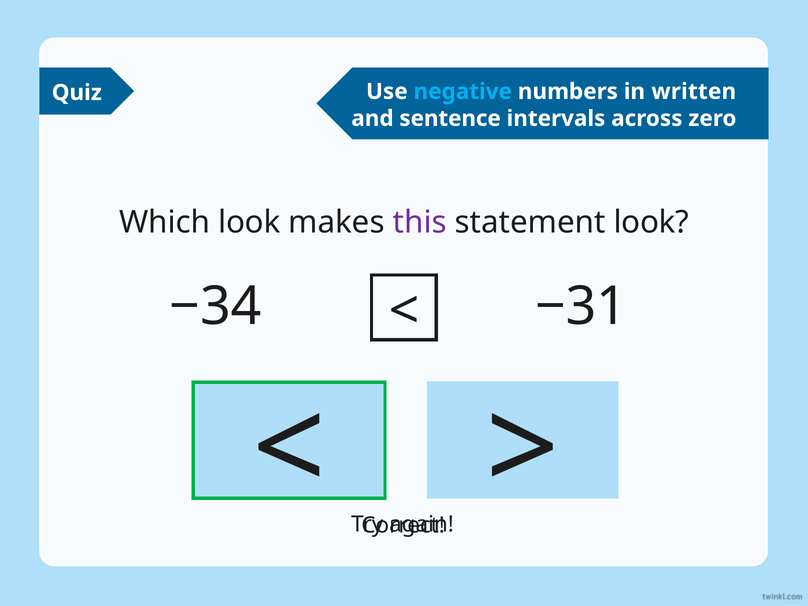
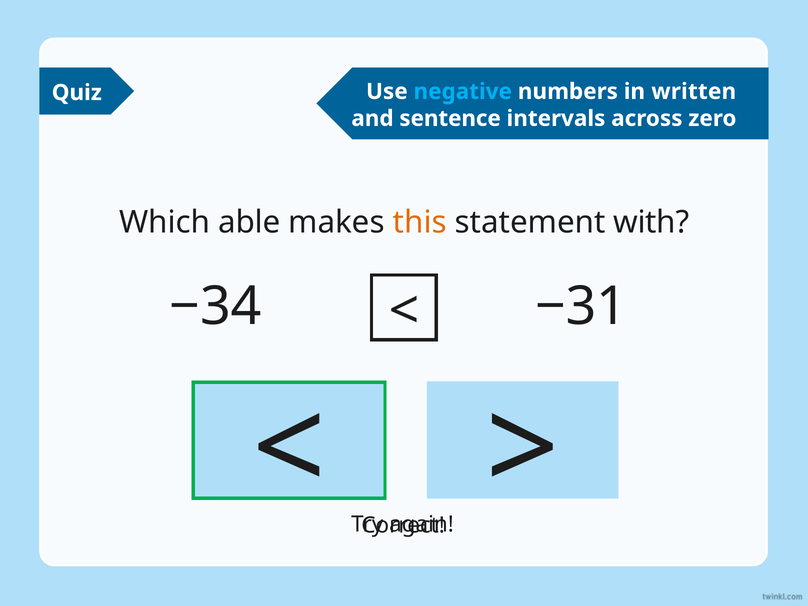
Which look: look -> able (249, 222)
this colour: purple -> orange (420, 222)
statement look: look -> with (651, 222)
